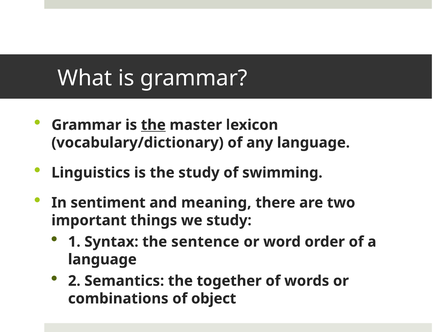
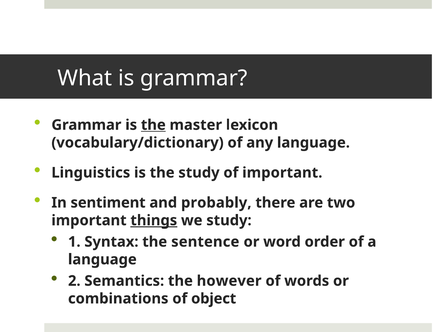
of swimming: swimming -> important (282, 173)
meaning: meaning -> probably (216, 203)
things underline: none -> present (154, 221)
together: together -> however (229, 281)
